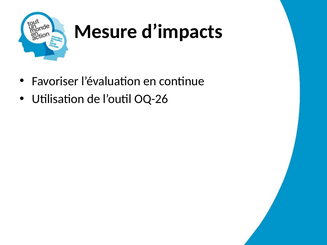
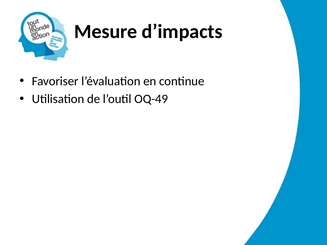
OQ-26: OQ-26 -> OQ-49 (151, 99)
